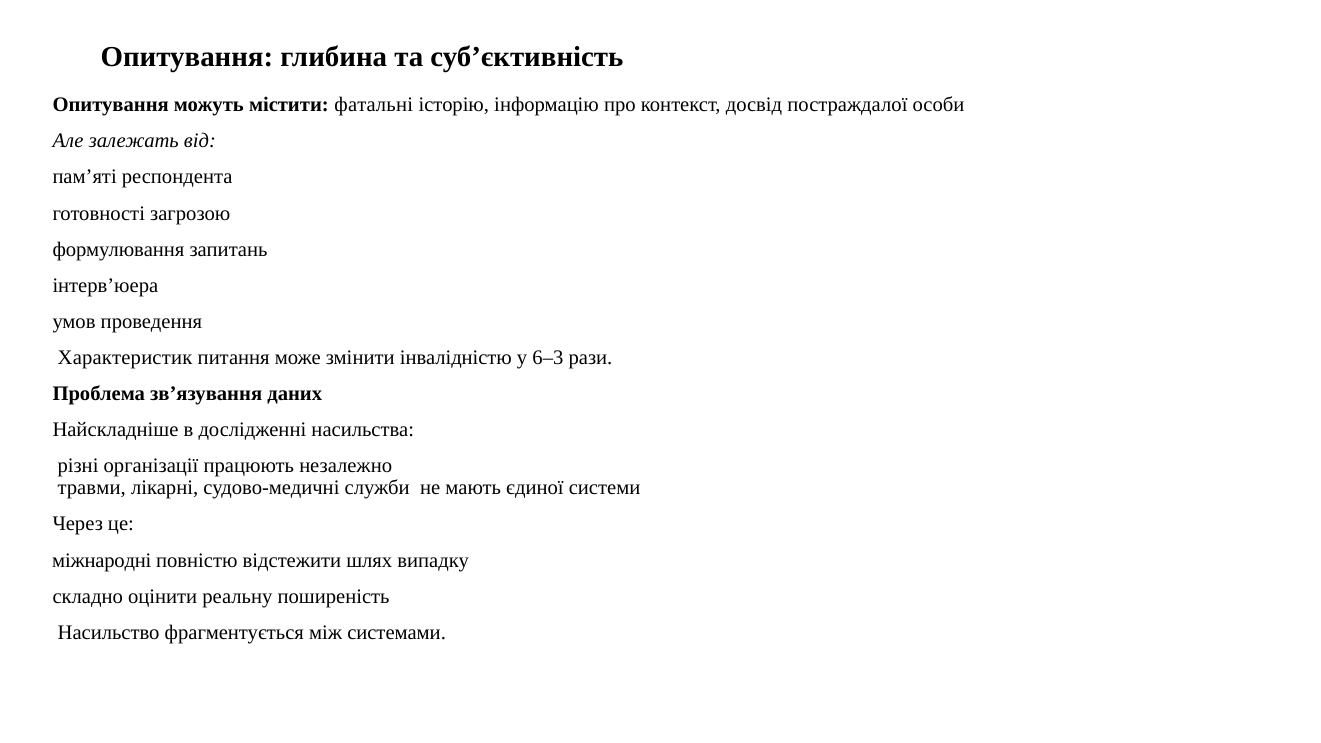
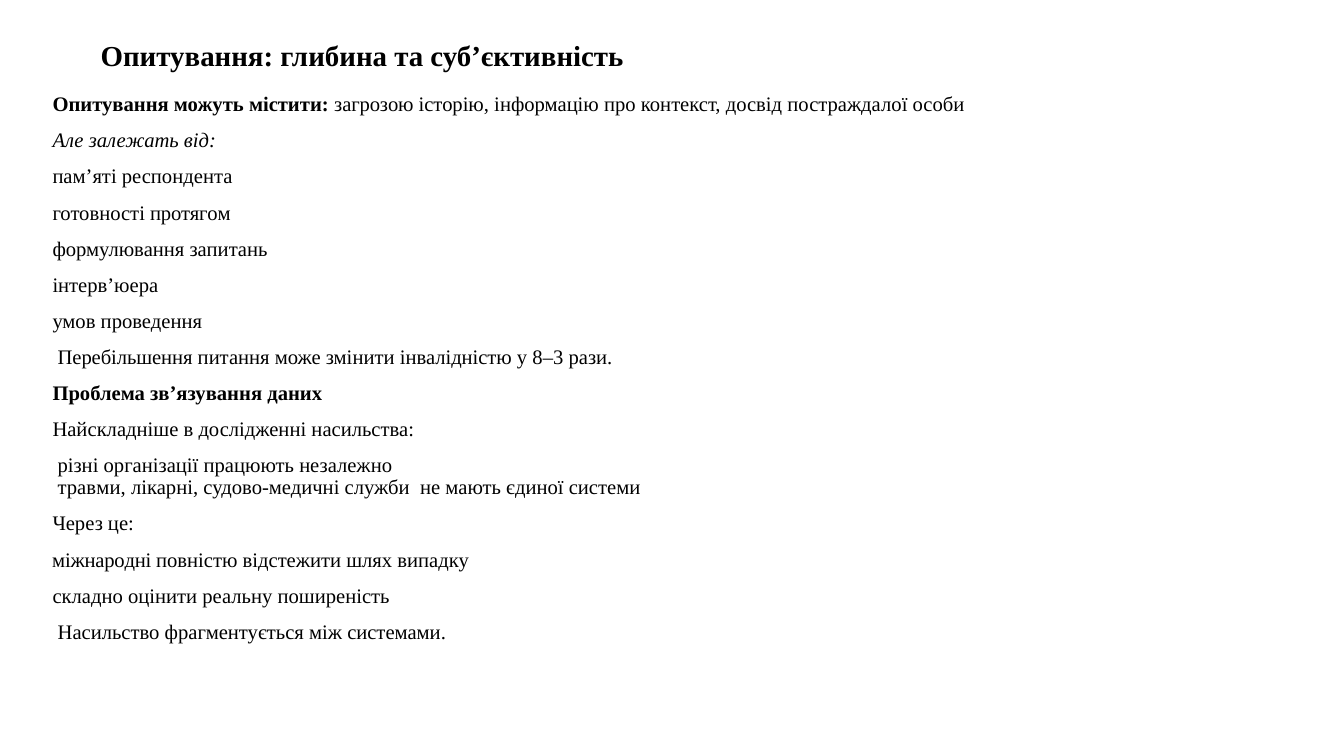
фатальні: фатальні -> загрозою (374, 105)
загрозою: загрозою -> протягом (190, 213)
Характеристик: Характеристик -> Перебільшення (125, 358)
6–3: 6–3 -> 8–3 (548, 358)
